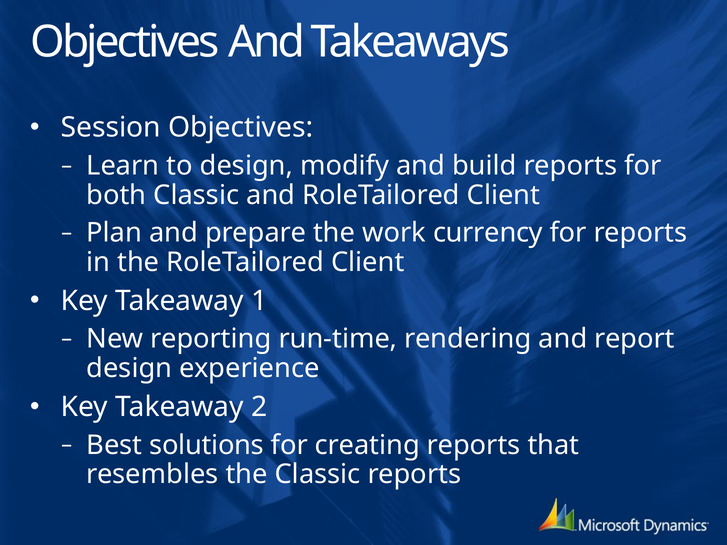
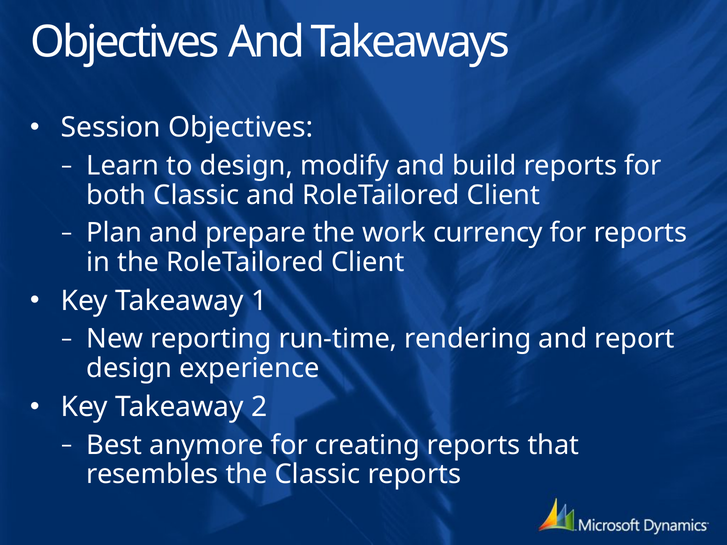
solutions: solutions -> anymore (206, 445)
